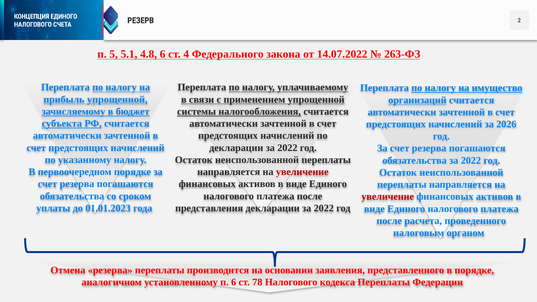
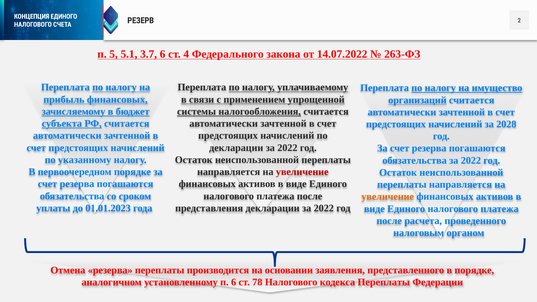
4.8: 4.8 -> 3.7 (149, 54)
прибыль упрощенной: упрощенной -> финансовых (117, 99)
2026: 2026 -> 2028 (506, 124)
увеличение colour: red -> orange (388, 197)
